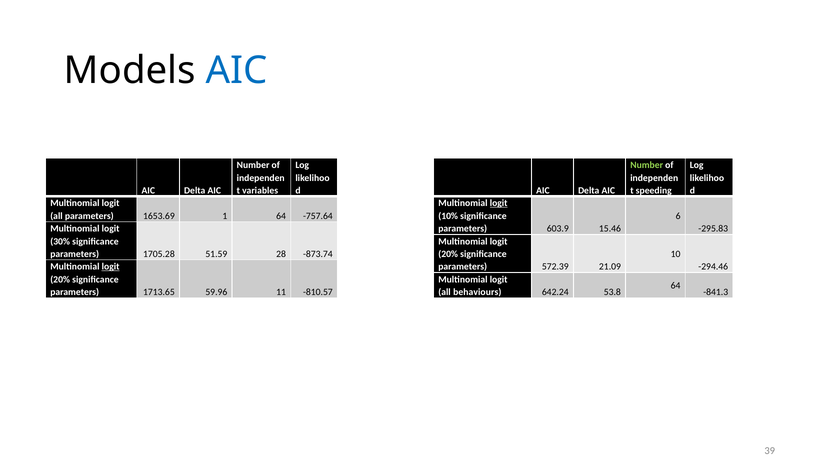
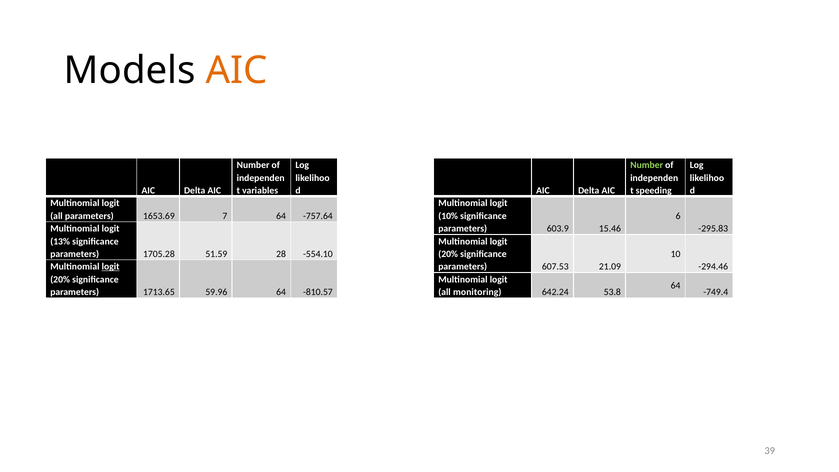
AIC colour: blue -> orange (237, 70)
logit underline: present -> none (499, 203)
1: 1 -> 7 (225, 216)
30%: 30% -> 13% (60, 241)
-873.74: -873.74 -> -554.10 (318, 254)
572.39: 572.39 -> 607.53 (555, 267)
59.96 11: 11 -> 64 (281, 292)
behaviours: behaviours -> monitoring (477, 292)
-841.3: -841.3 -> -749.4 (716, 292)
